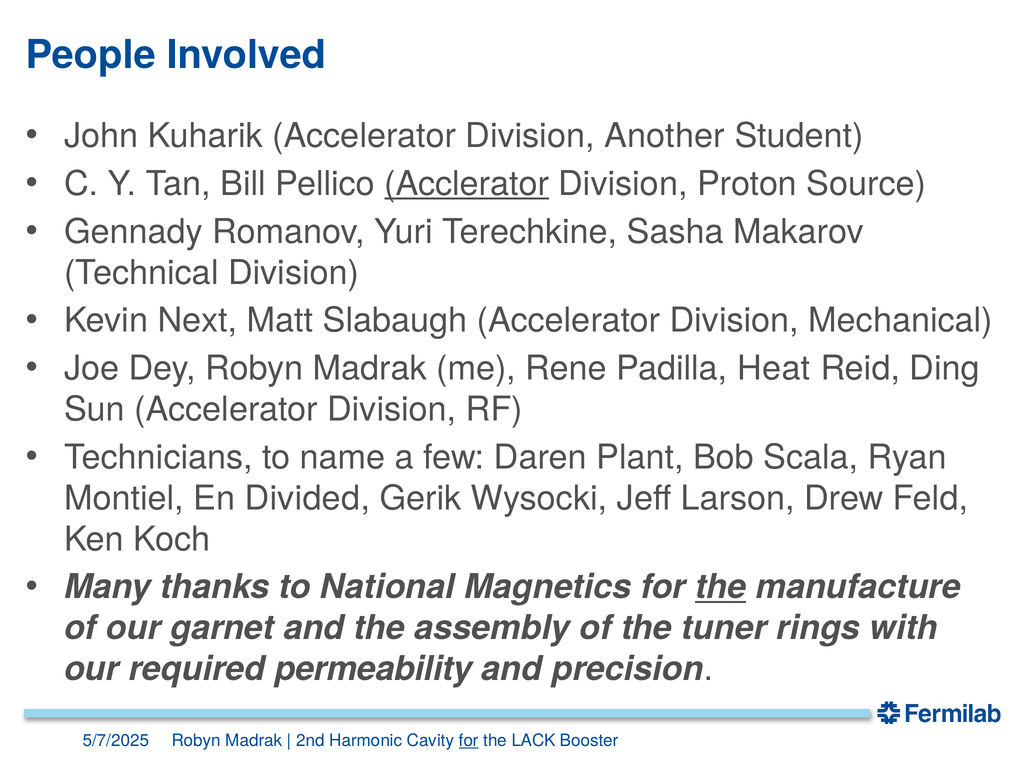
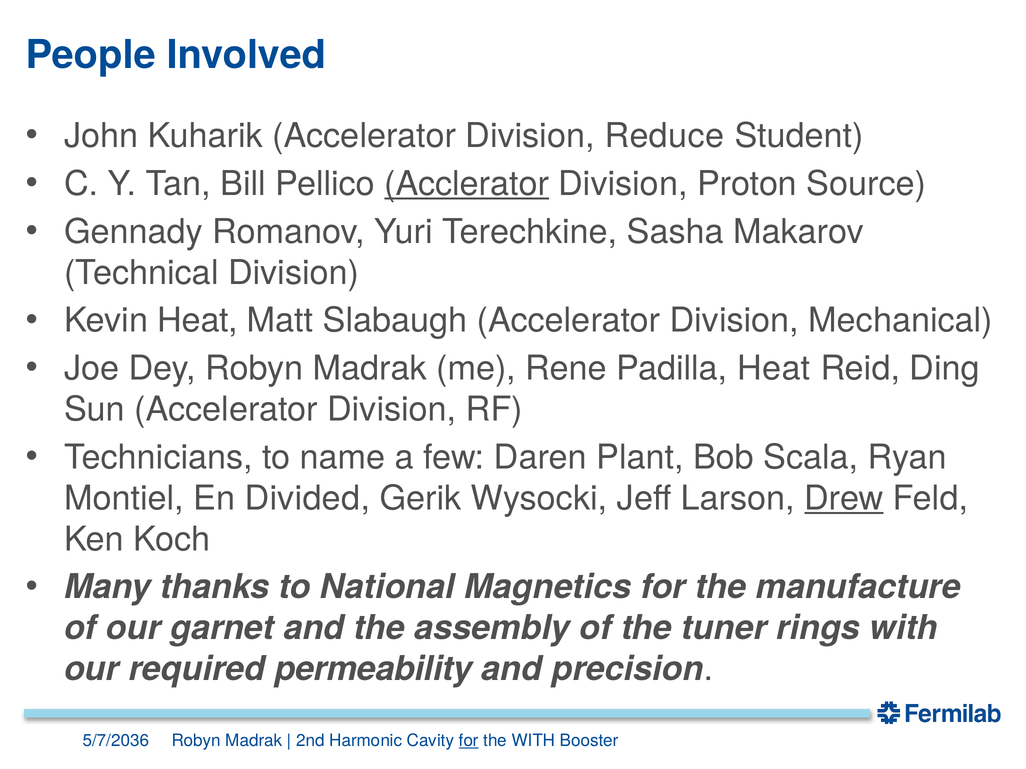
Another: Another -> Reduce (664, 136)
Kevin Next: Next -> Heat (198, 321)
Drew underline: none -> present (844, 499)
the underline: present -> none (721, 588)
5/7/2025: 5/7/2025 -> 5/7/2036 (116, 741)
the LACK: LACK -> WITH (534, 741)
